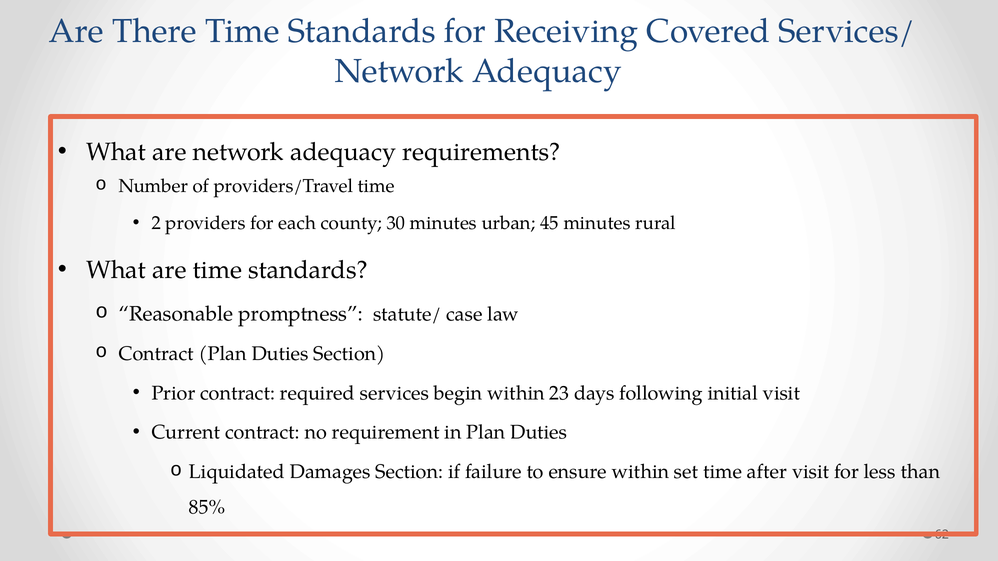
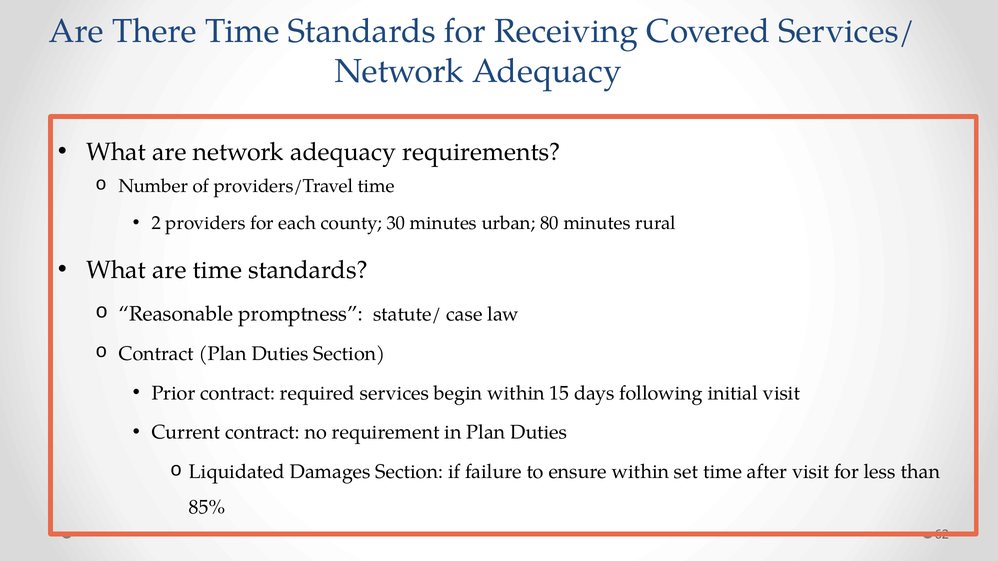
45: 45 -> 80 (549, 223)
23: 23 -> 15 (559, 393)
